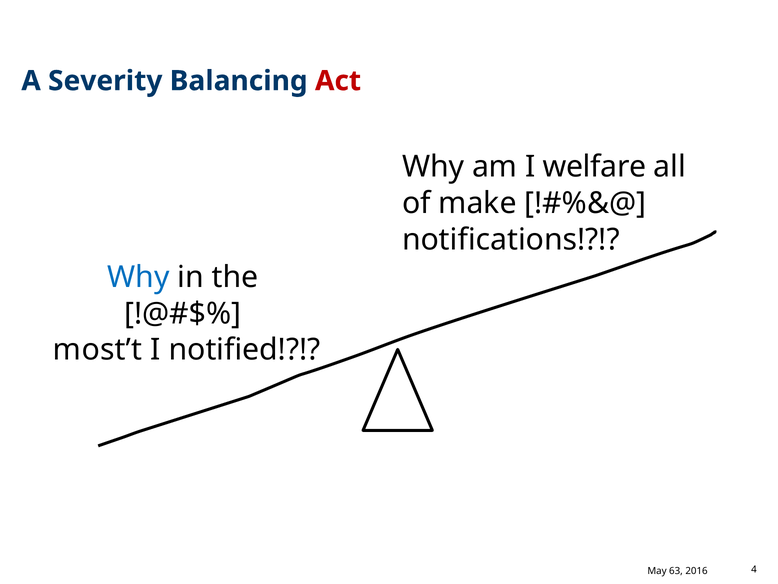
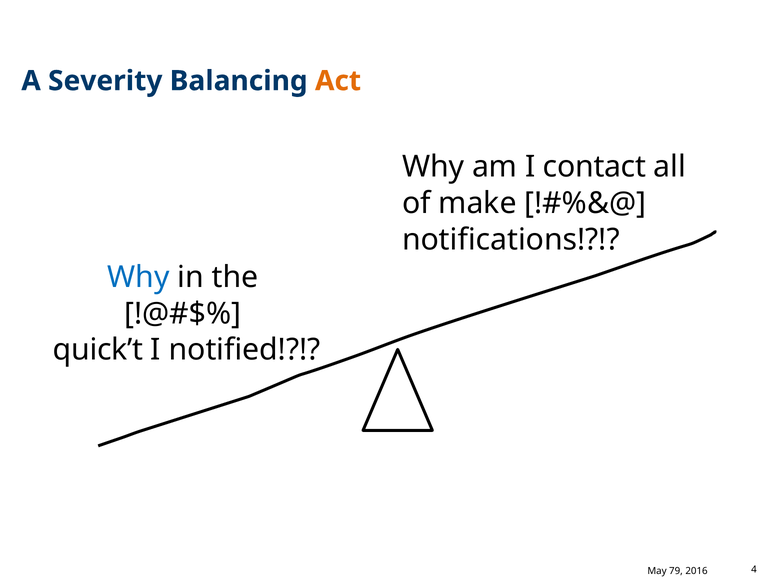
Act colour: red -> orange (338, 81)
welfare: welfare -> contact (594, 167)
most’t: most’t -> quick’t (98, 350)
63: 63 -> 79 (676, 571)
